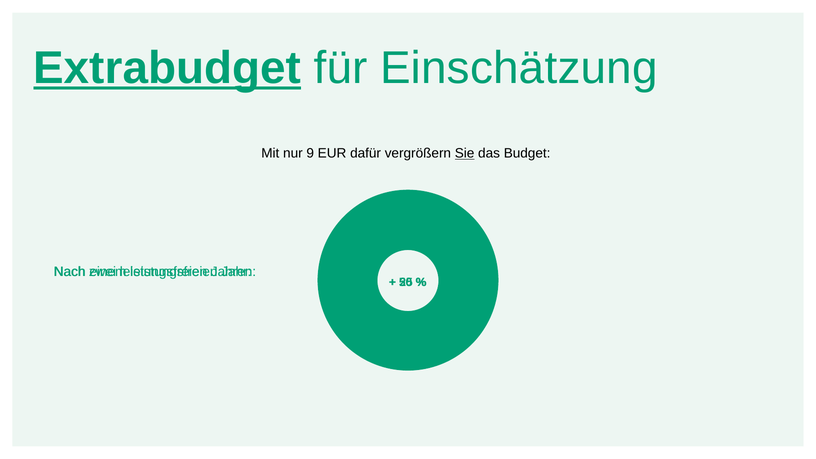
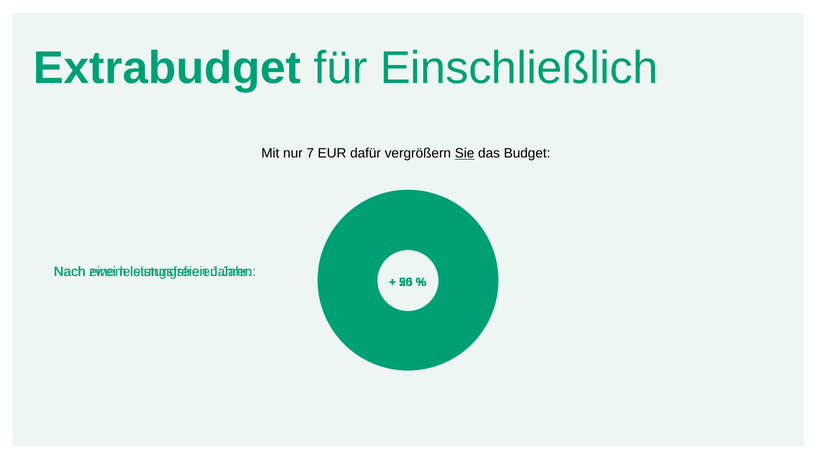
Extrabudget underline: present -> none (167, 68)
Einschätzung: Einschätzung -> Einschließlich (519, 68)
9: 9 -> 7 (310, 153)
